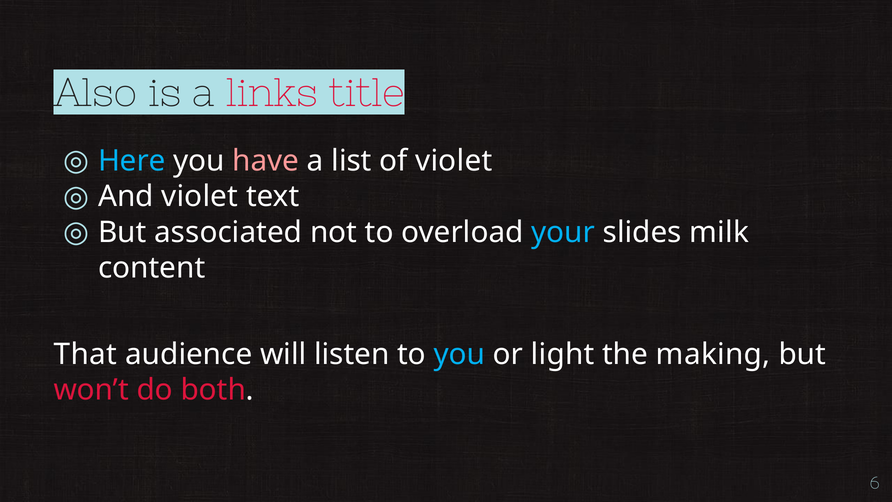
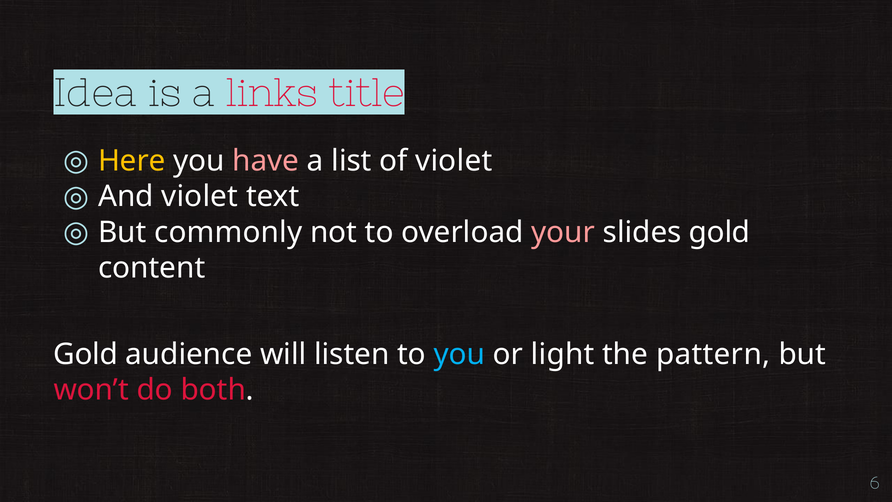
Also: Also -> Idea (95, 93)
Here colour: light blue -> yellow (132, 161)
associated: associated -> commonly (228, 232)
your colour: light blue -> pink (563, 232)
slides milk: milk -> gold (720, 232)
That: That -> Gold (86, 354)
making: making -> pattern (713, 354)
